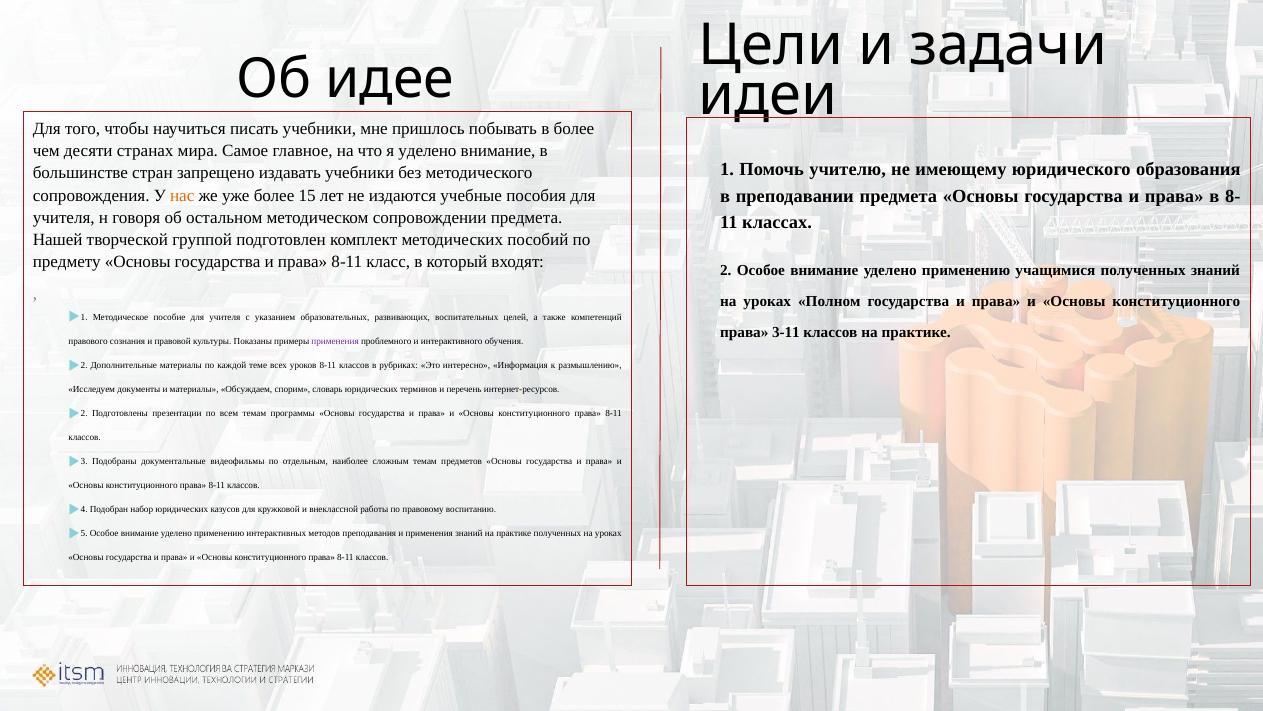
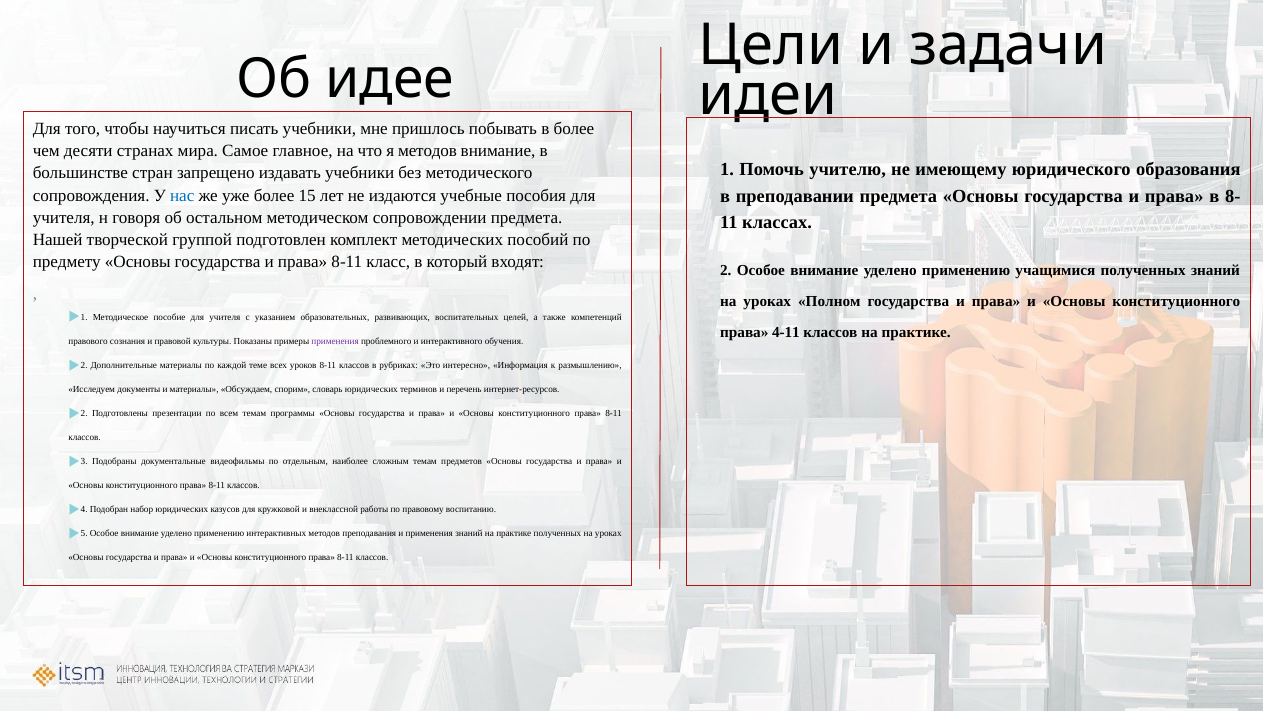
я уделено: уделено -> методов (428, 151)
нас colour: orange -> blue (182, 195)
3-11: 3-11 -> 4-11 (786, 333)
